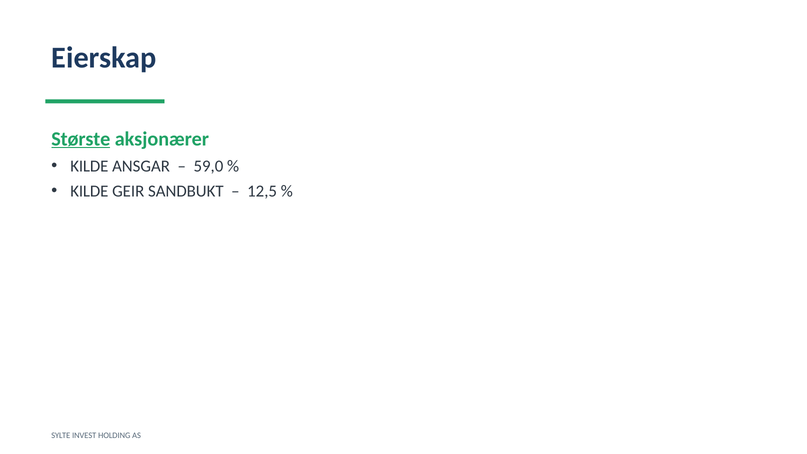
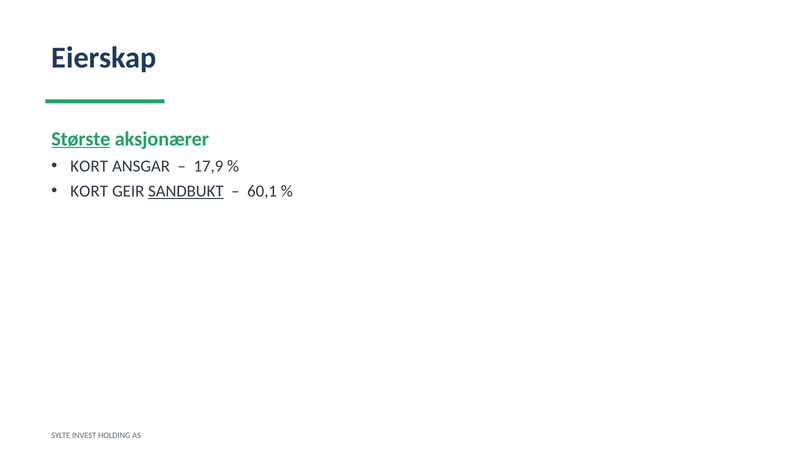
KILDE: KILDE -> KORT (89, 166)
59,0: 59,0 -> 17,9 (208, 166)
KILDE: KILDE -> KORT (89, 191)
SANDBUKT underline: none -> present (186, 191)
12,5: 12,5 -> 60,1 (262, 191)
